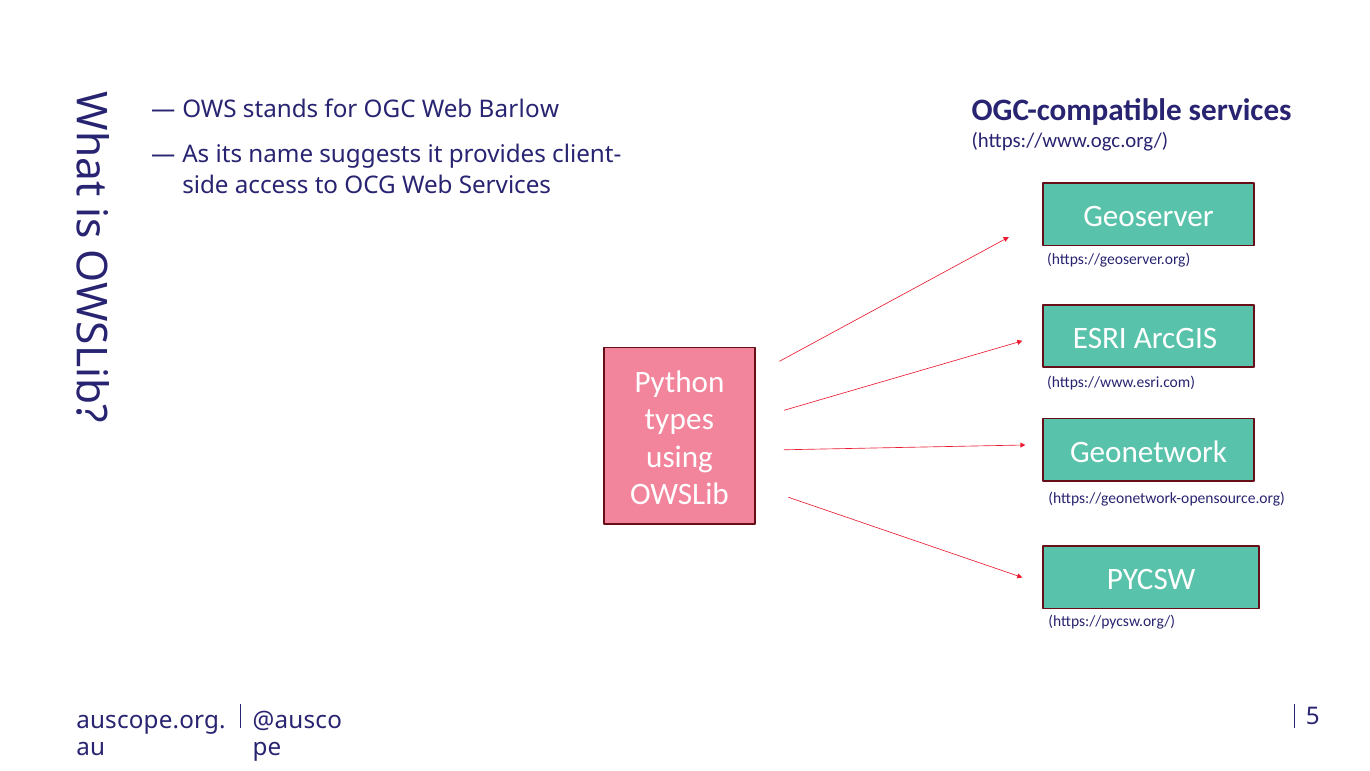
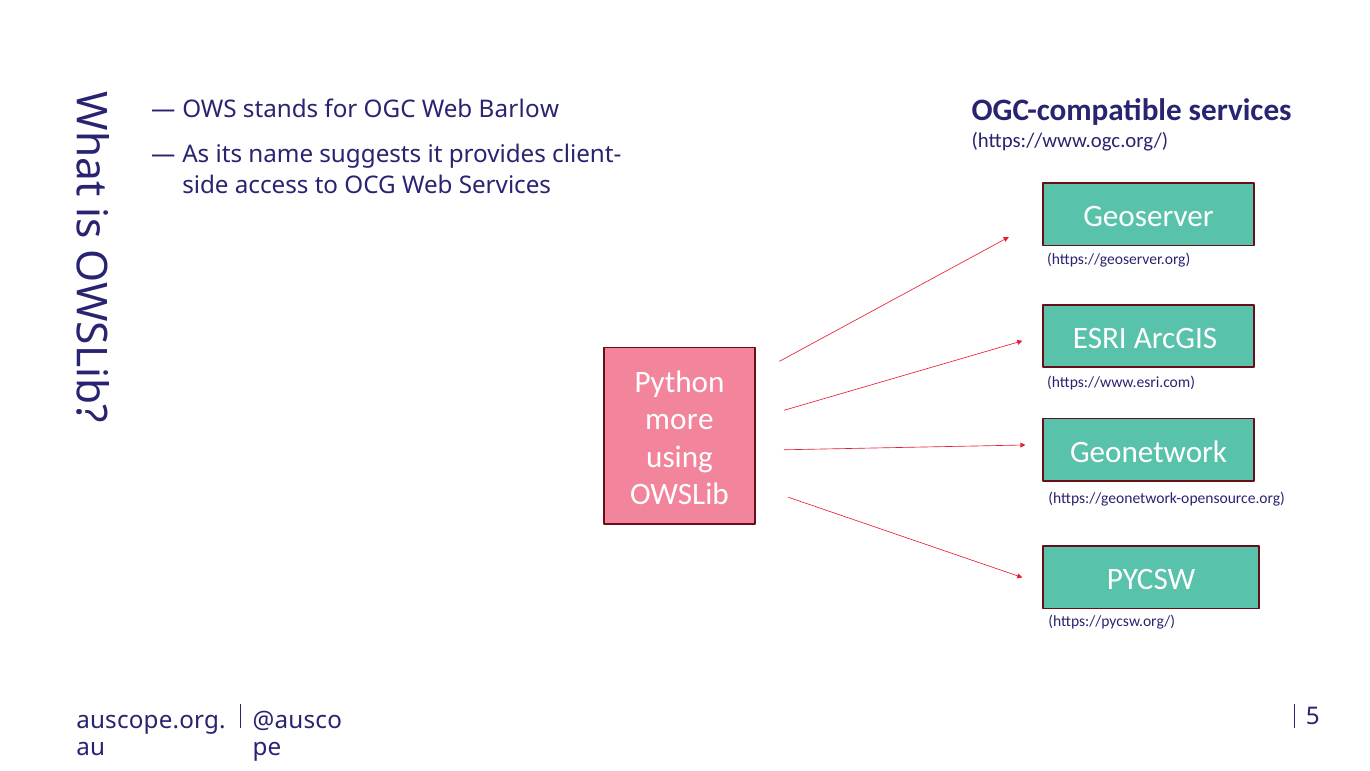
types: types -> more (679, 419)
